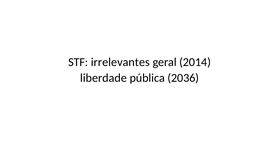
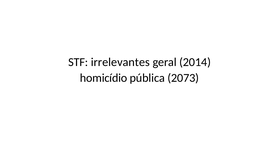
liberdade: liberdade -> homicídio (104, 78)
2036: 2036 -> 2073 (183, 78)
